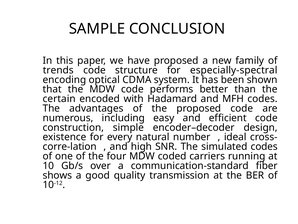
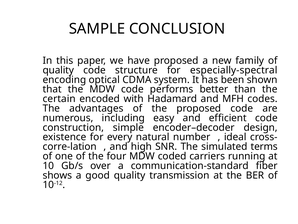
trends: trends -> quality (58, 70)
simulated codes: codes -> terms (264, 146)
